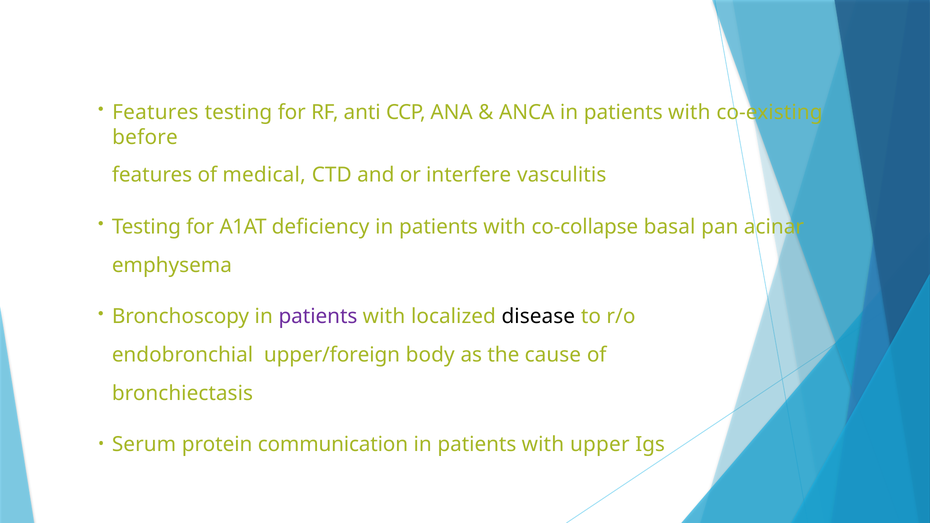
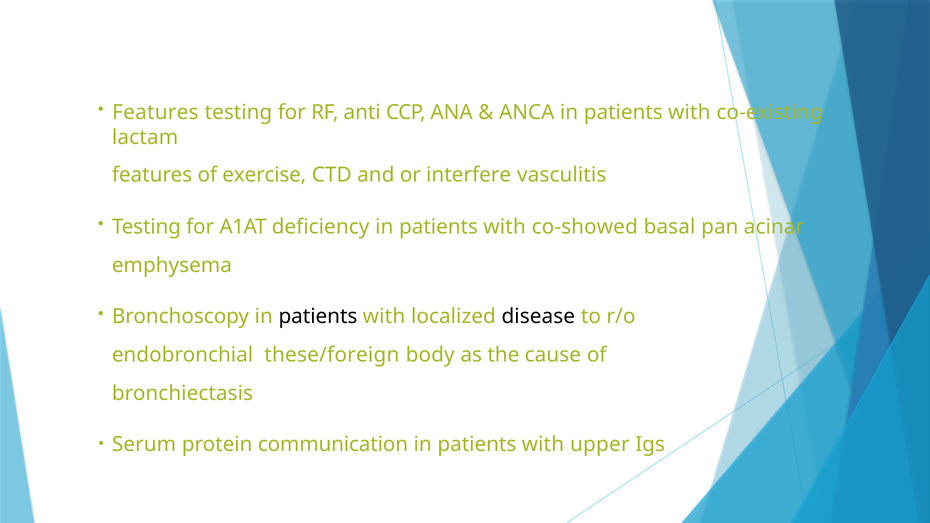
before: before -> lactam (145, 137)
medical: medical -> exercise (264, 175)
co-collapse: co-collapse -> co-showed (585, 227)
patients colour: purple -> black (318, 317)
upper/foreign: upper/foreign -> these/foreign (332, 355)
